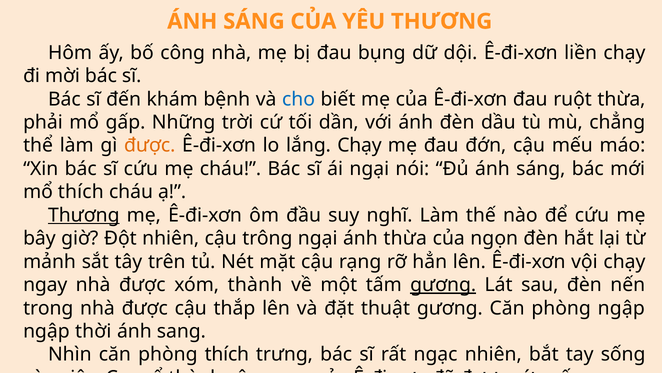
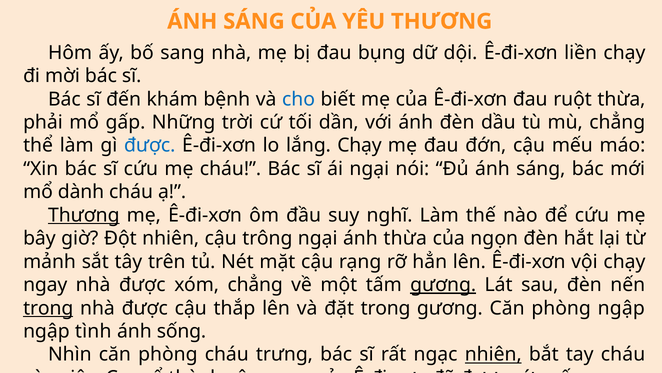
bố công: công -> sang (183, 53)
được colour: orange -> blue (150, 146)
mổ thích: thích -> dành (81, 192)
xóm thành: thành -> chẳng (255, 285)
trong underline: none -> present (48, 308)
đặt thuật: thuật -> trong (386, 308)
thời: thời -> tình (93, 332)
ánh sang: sang -> sống (181, 332)
phòng thích: thích -> cháu (227, 355)
nhiên underline: none -> present (493, 355)
tay sống: sống -> cháu (623, 355)
